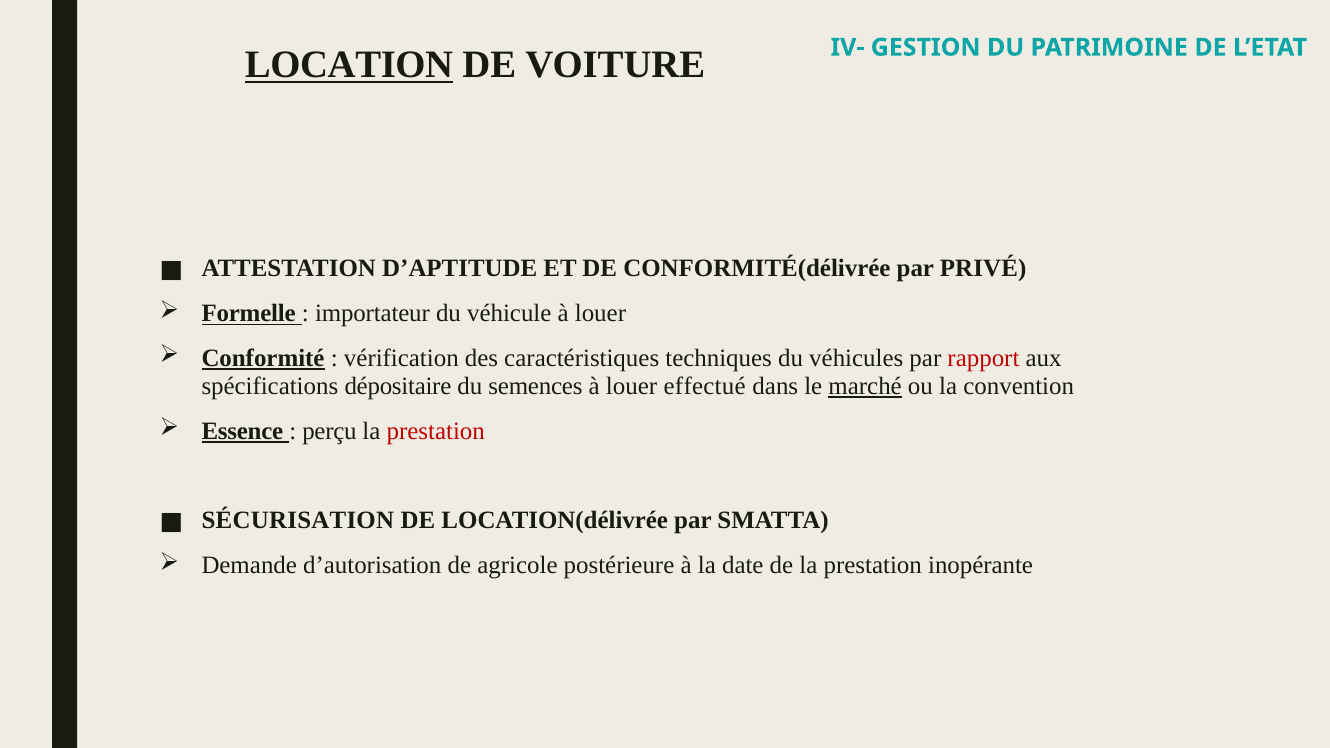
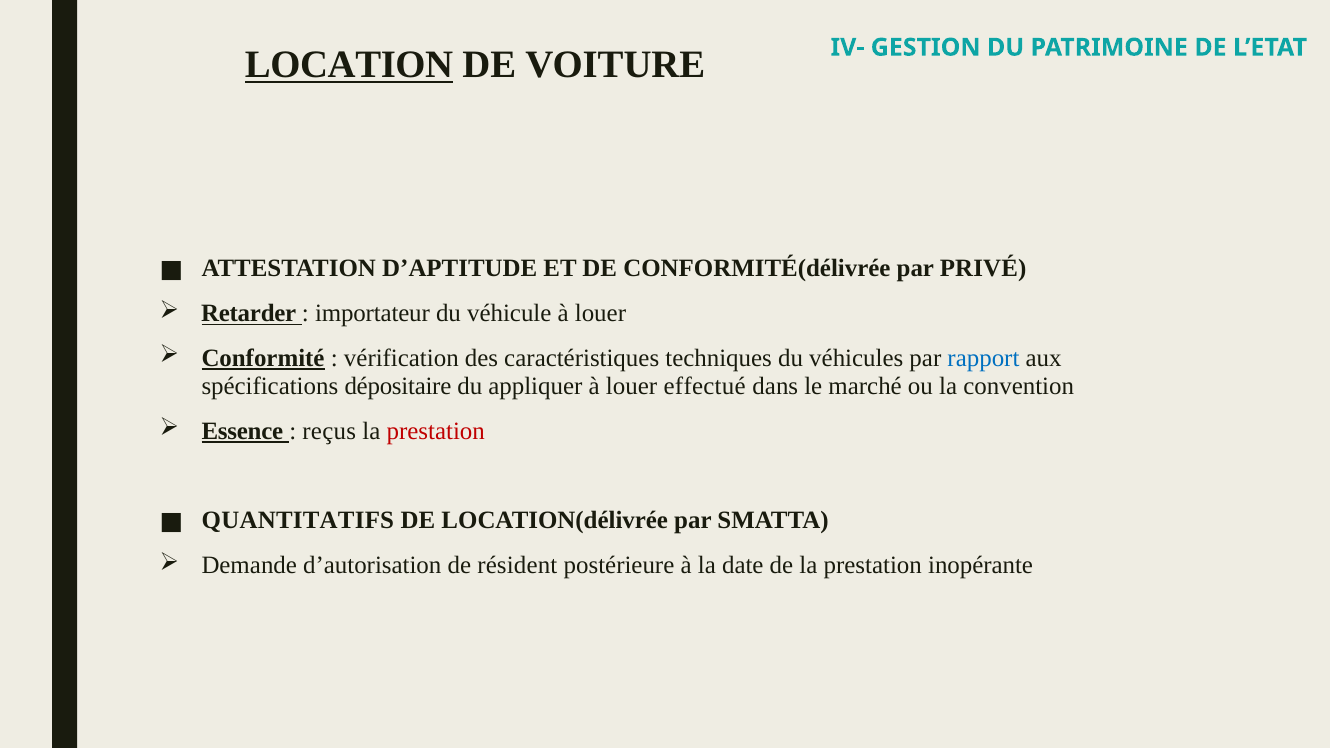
Formelle: Formelle -> Retarder (249, 313)
rapport colour: red -> blue (983, 358)
semences: semences -> appliquer (535, 386)
marché underline: present -> none (865, 386)
perçu: perçu -> reçus (329, 431)
SÉCURISATION: SÉCURISATION -> QUANTITATIFS (298, 521)
agricole: agricole -> résident (517, 565)
